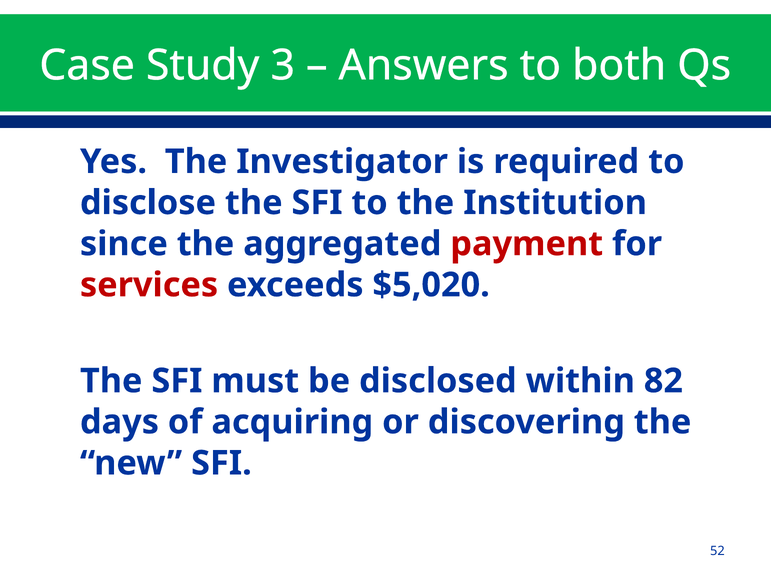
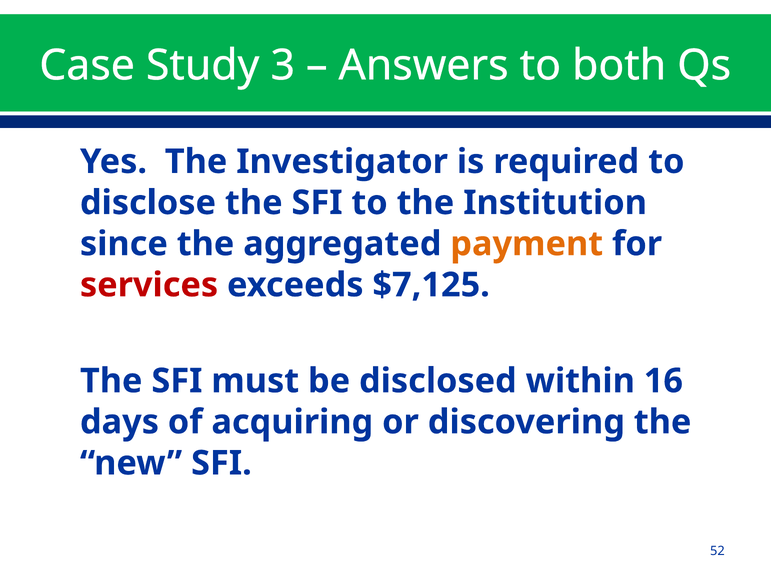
payment colour: red -> orange (527, 244)
$5,020: $5,020 -> $7,125 (431, 285)
82: 82 -> 16 (663, 381)
